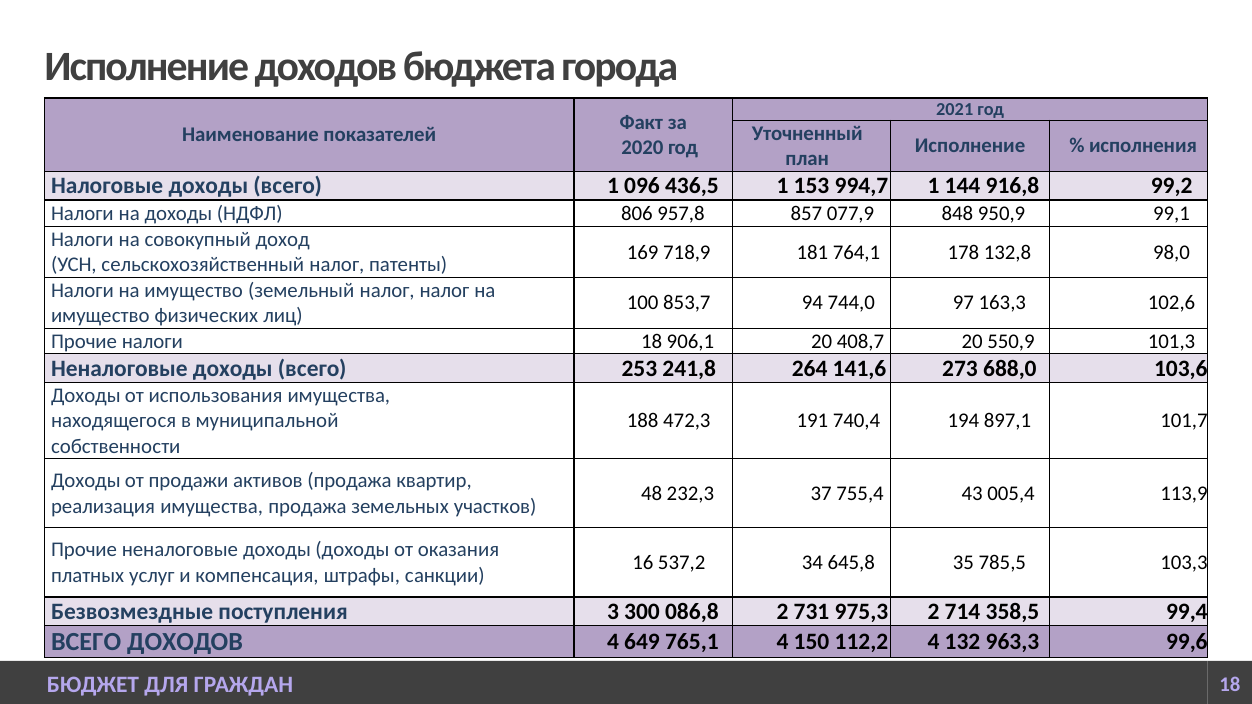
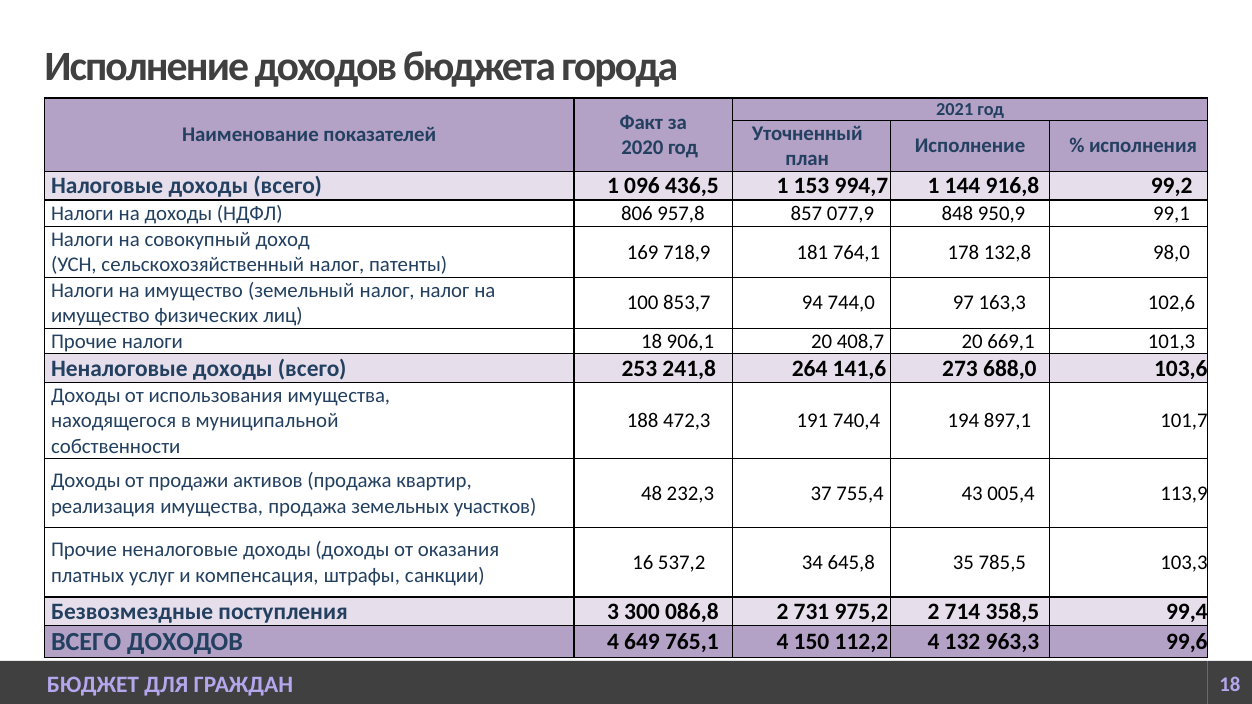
550,9: 550,9 -> 669,1 (1011, 341)
975,3: 975,3 -> 975,2 (861, 612)
